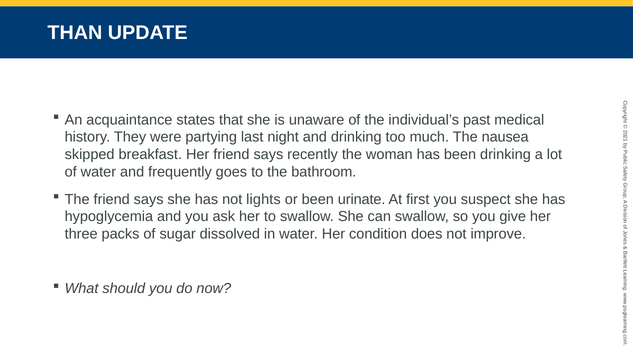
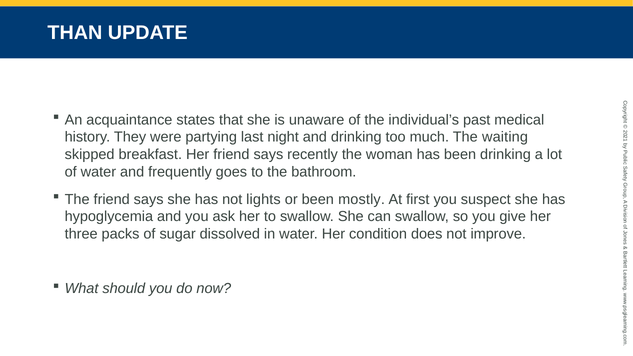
nausea: nausea -> waiting (505, 137)
urinate: urinate -> mostly (362, 199)
